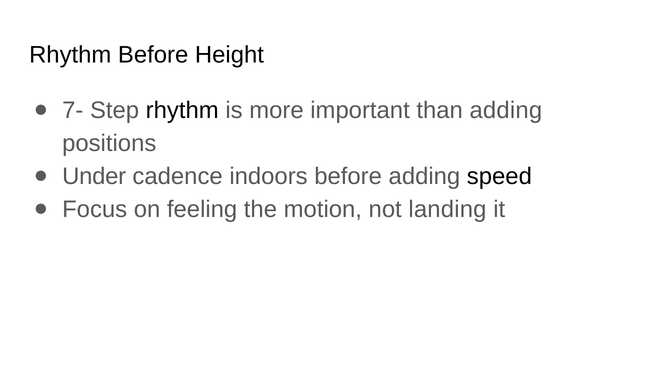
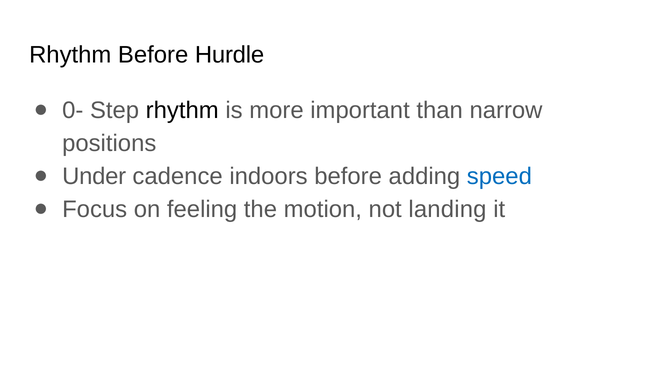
Height: Height -> Hurdle (230, 55)
7-: 7- -> 0- (73, 110)
than adding: adding -> narrow (506, 110)
speed colour: black -> blue (499, 176)
